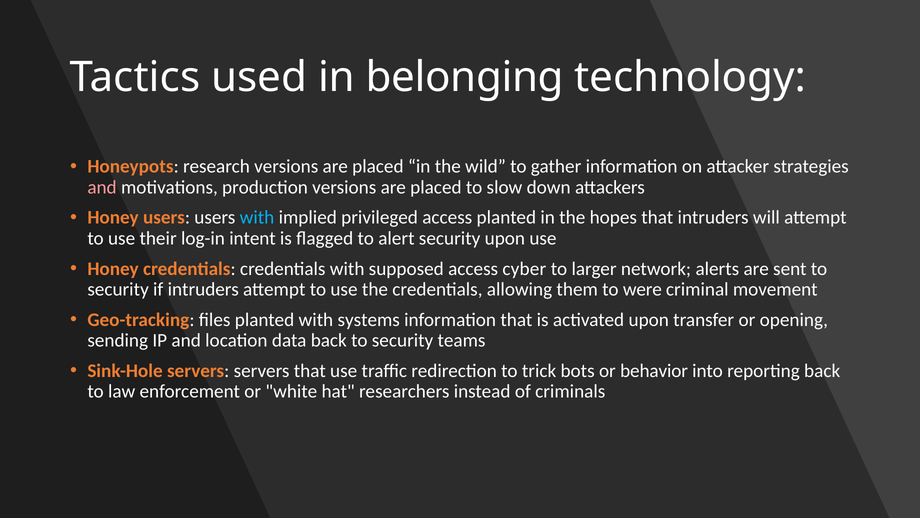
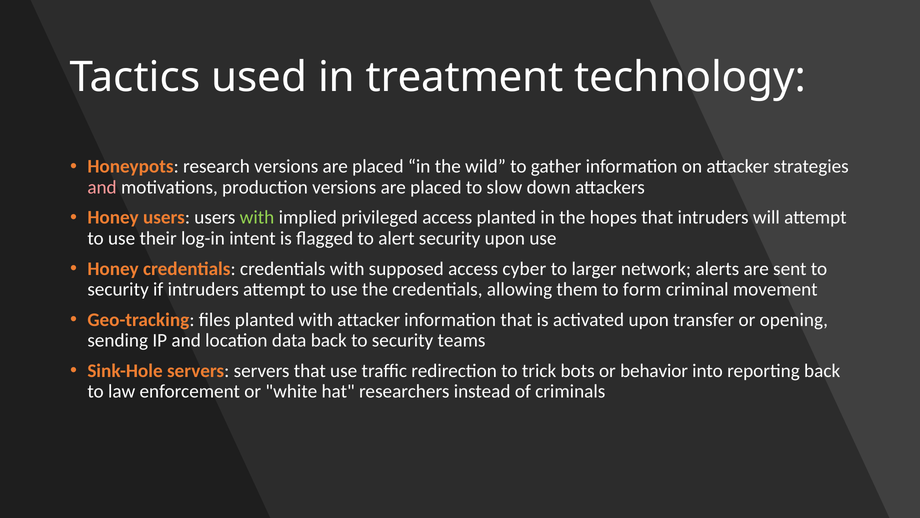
belonging: belonging -> treatment (465, 77)
with colour: light blue -> light green (257, 217)
were: were -> form (642, 289)
with systems: systems -> attacker (369, 319)
